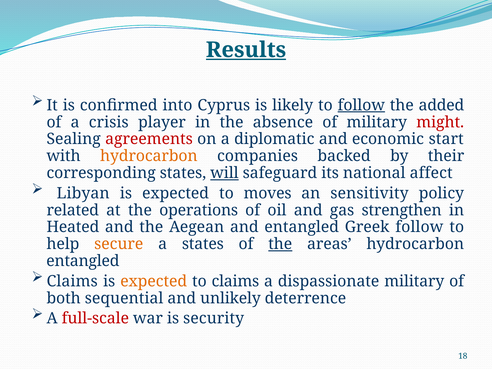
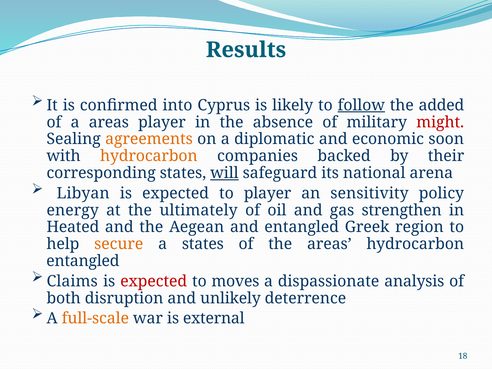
Results underline: present -> none (246, 50)
a crisis: crisis -> areas (109, 122)
agreements colour: red -> orange (149, 139)
start: start -> soon (446, 139)
affect: affect -> arena (431, 173)
to moves: moves -> player (268, 193)
related: related -> energy (73, 210)
operations: operations -> ultimately (199, 210)
Greek follow: follow -> region (419, 227)
the underline: present -> none (280, 244)
expected colour: orange -> red (154, 281)
to claims: claims -> moves (235, 281)
dispassionate military: military -> analysis (414, 281)
sequential: sequential -> disruption (124, 298)
full-scale colour: red -> orange (95, 318)
security: security -> external (214, 318)
